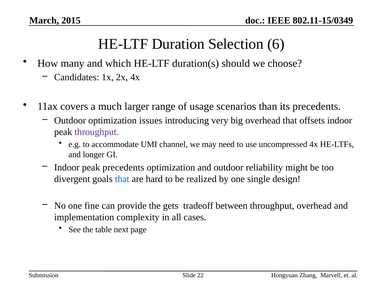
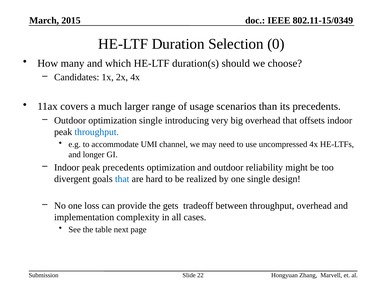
6: 6 -> 0 (276, 44)
optimization issues: issues -> single (151, 121)
throughput colour: purple -> blue (97, 132)
fine: fine -> loss (92, 206)
